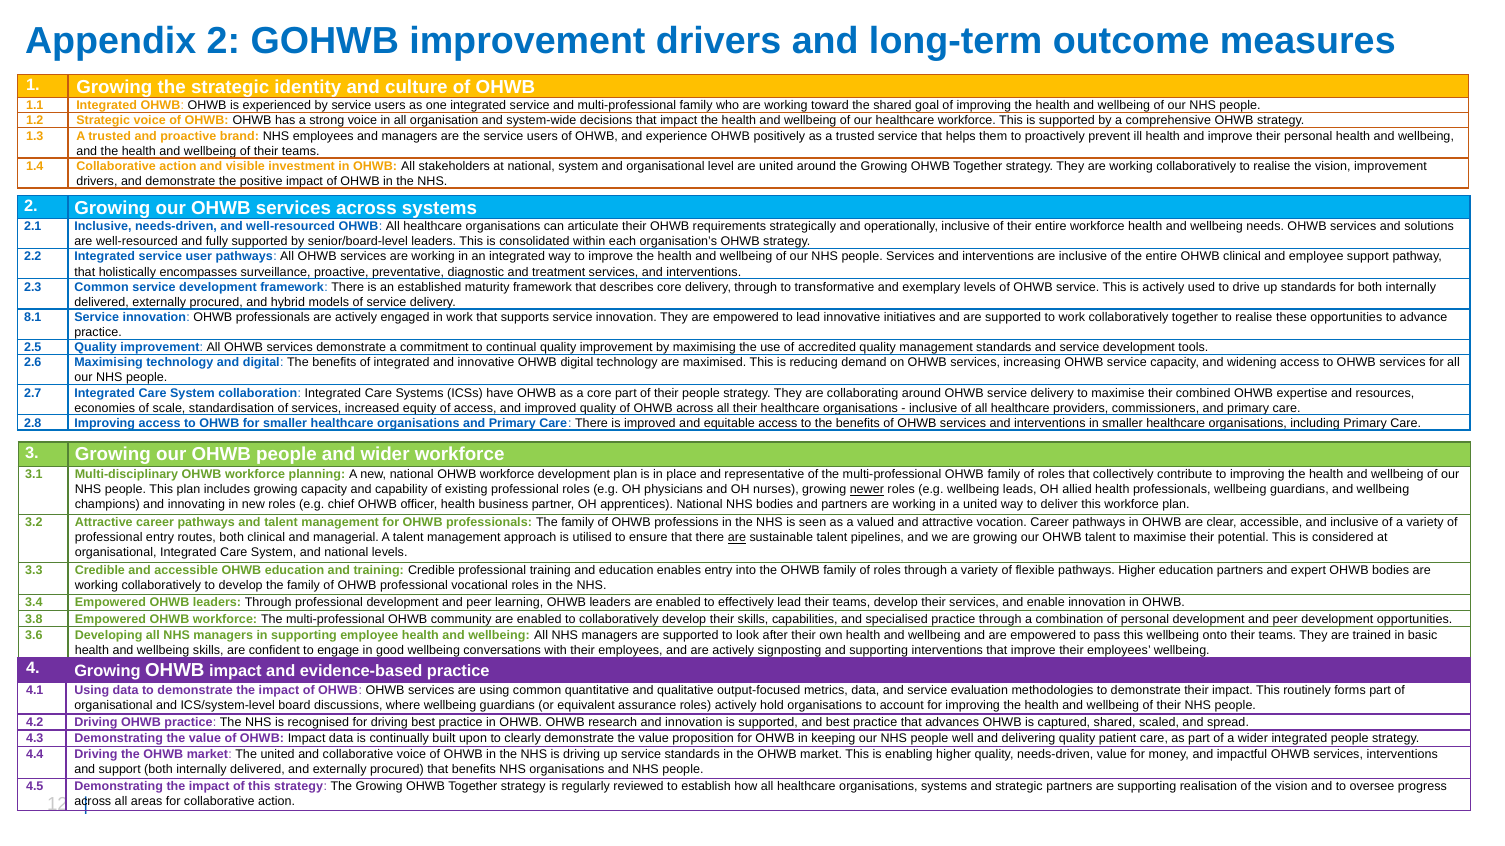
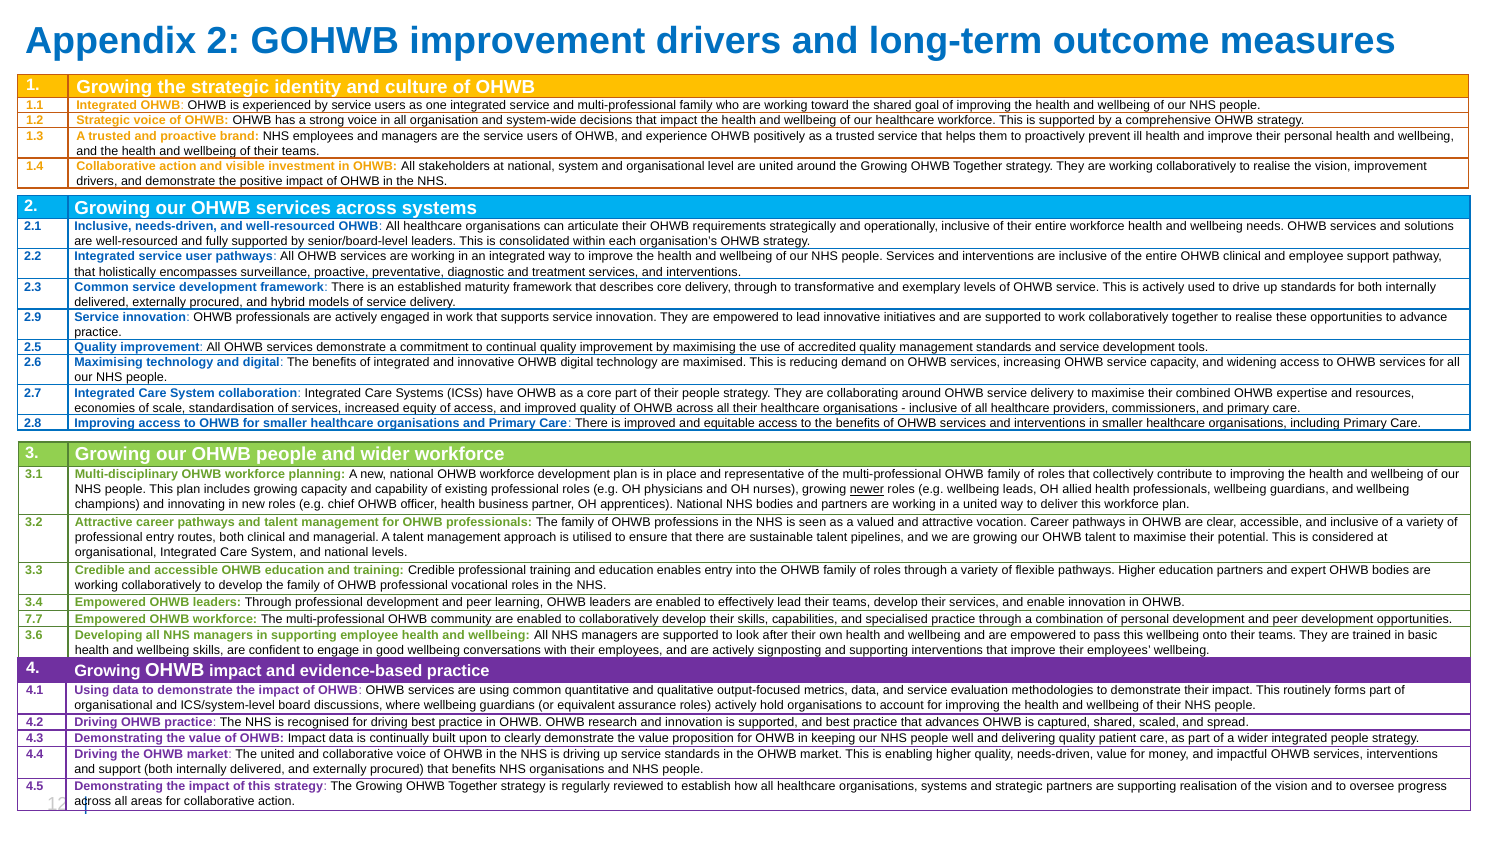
8.1: 8.1 -> 2.9 (33, 317)
are underline: present -> none (737, 538)
3.8: 3.8 -> 7.7 (34, 619)
